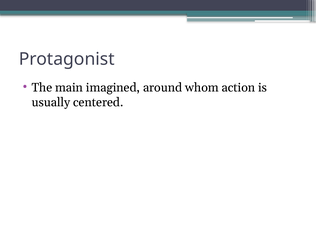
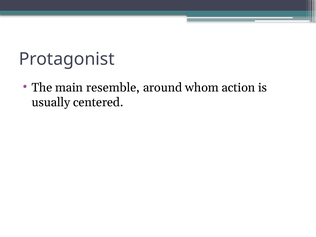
imagined: imagined -> resemble (113, 88)
